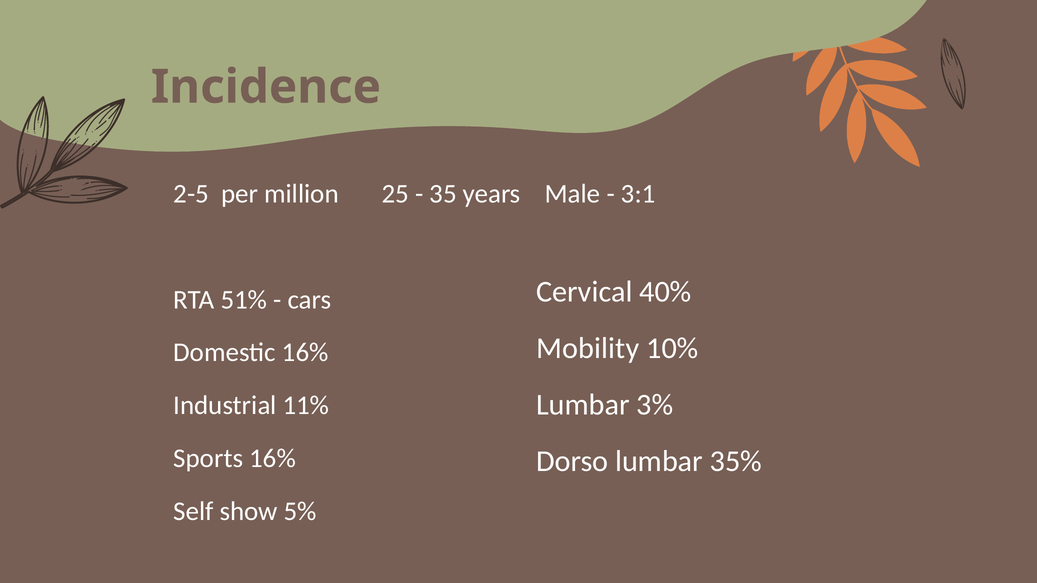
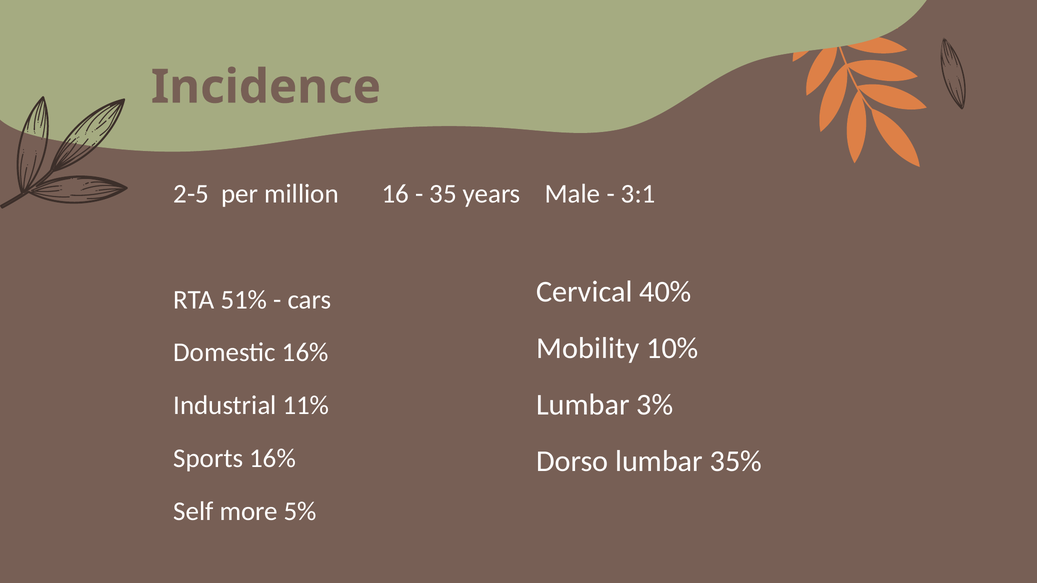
25: 25 -> 16 (395, 194)
show: show -> more (249, 511)
